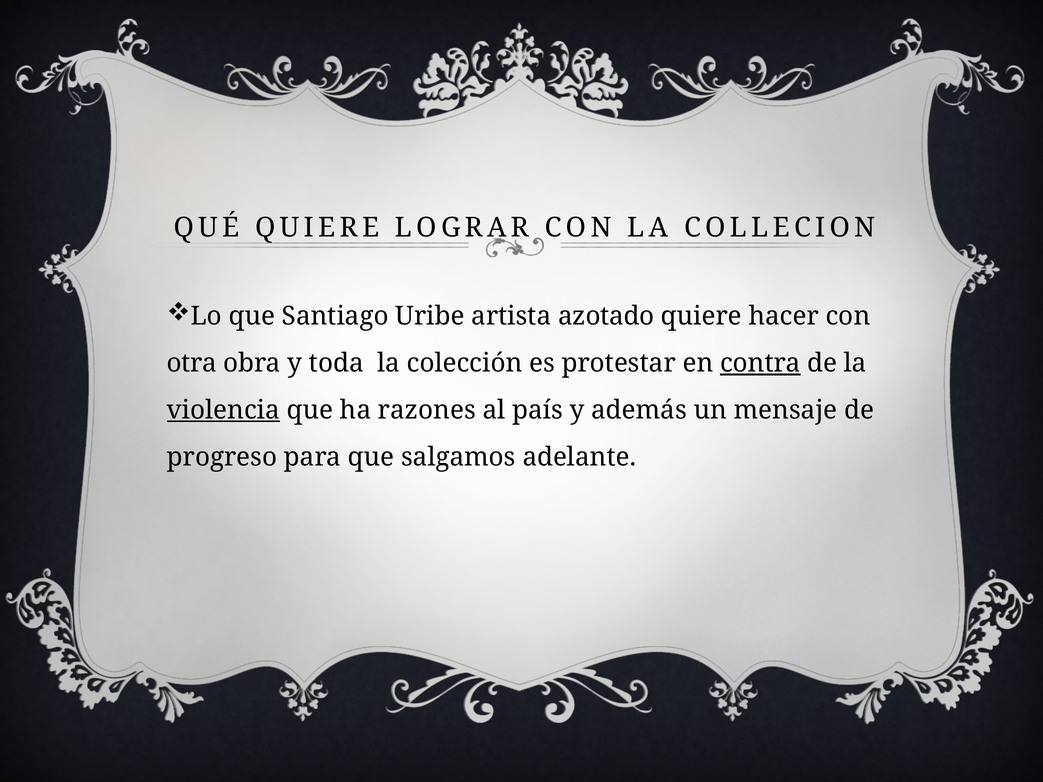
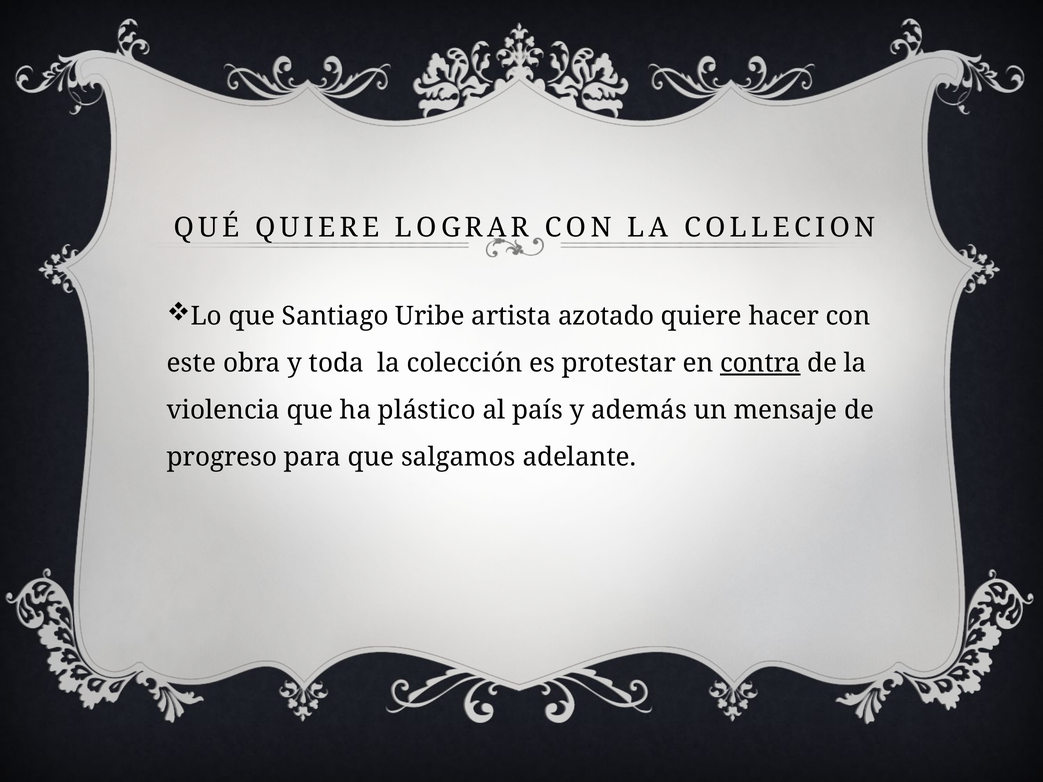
otra: otra -> este (192, 363)
violencia underline: present -> none (223, 410)
razones: razones -> plástico (427, 410)
